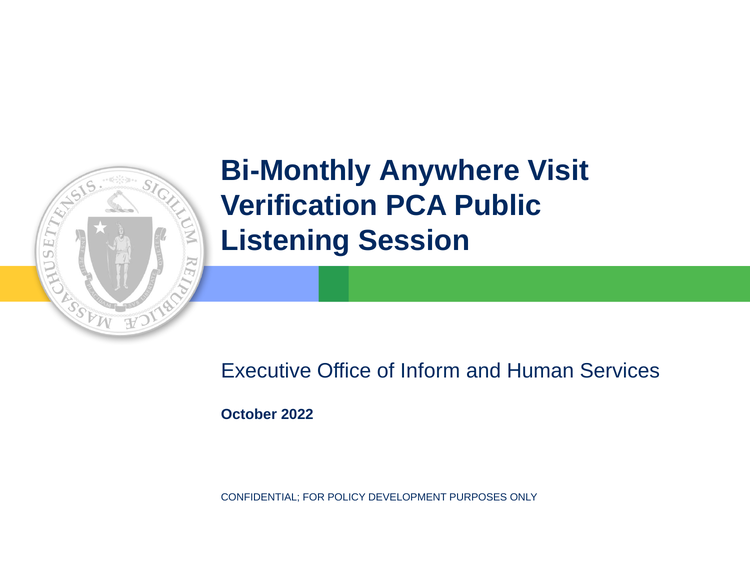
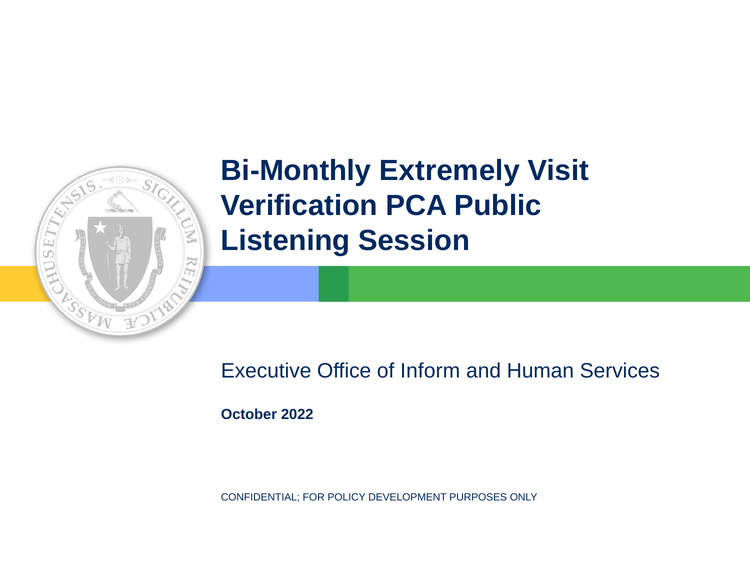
Anywhere: Anywhere -> Extremely (450, 171)
